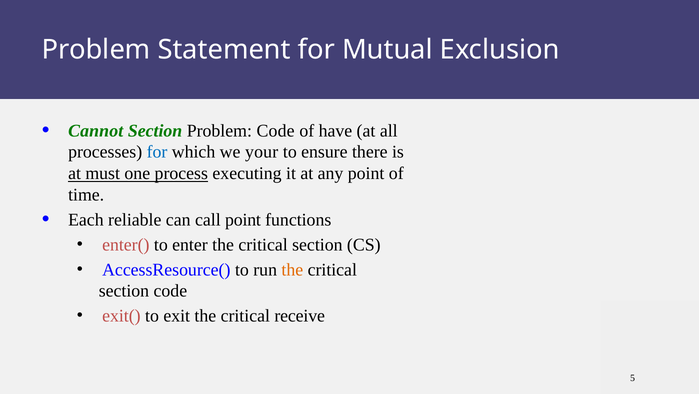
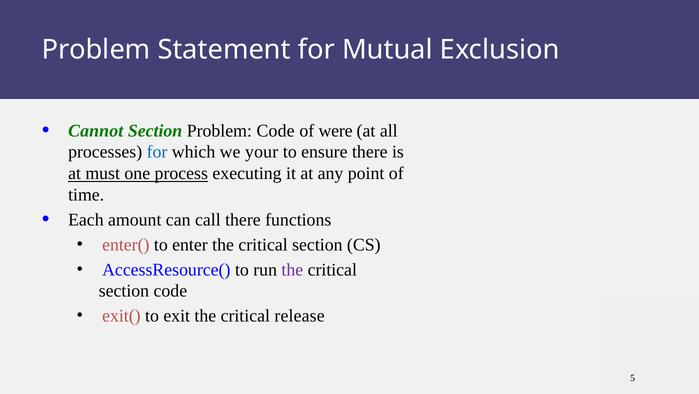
have: have -> were (336, 131)
reliable: reliable -> amount (135, 220)
call point: point -> there (243, 220)
the colour: orange -> purple (292, 270)
receive: receive -> release (300, 316)
